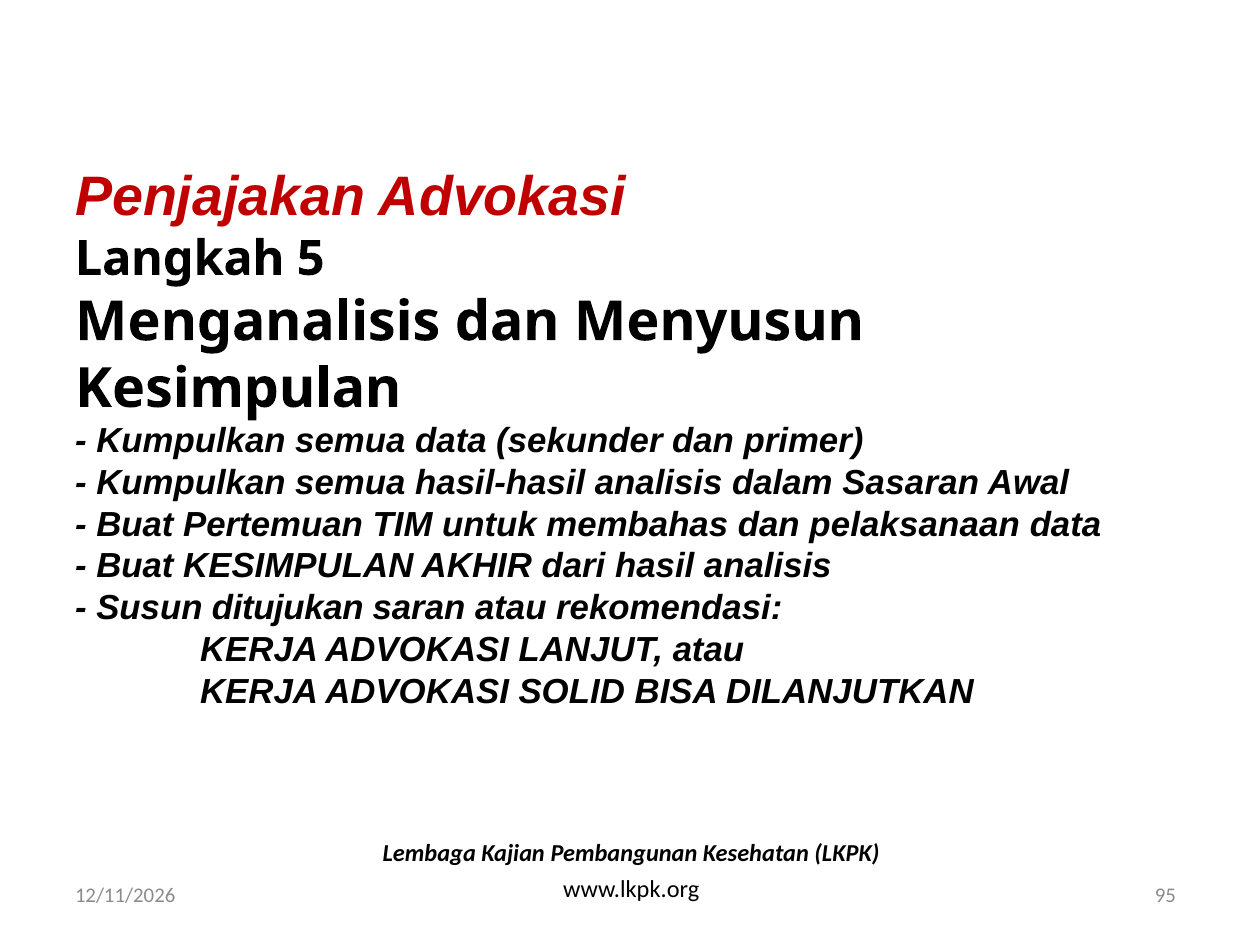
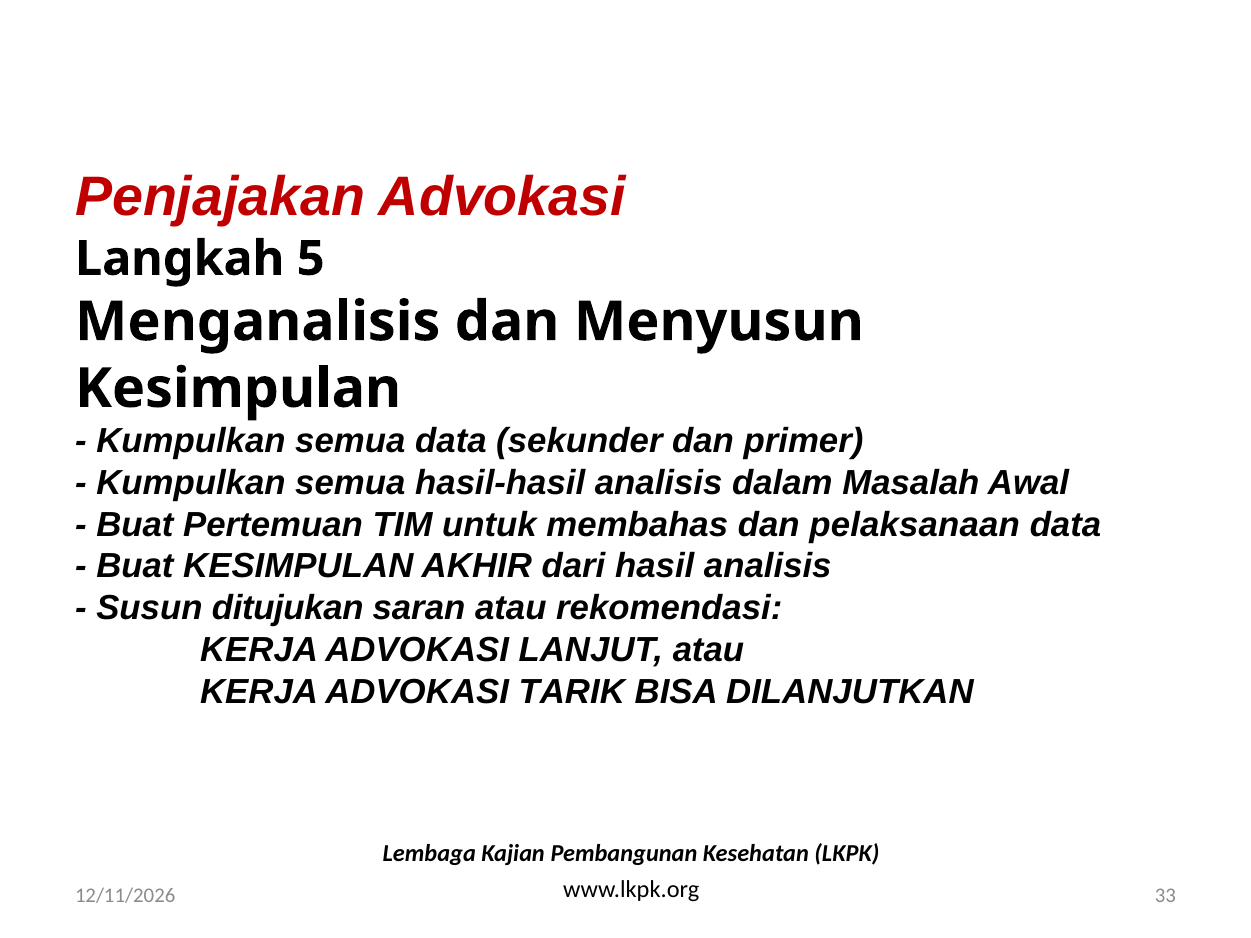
Sasaran: Sasaran -> Masalah (911, 483)
SOLID: SOLID -> TARIK (572, 692)
95: 95 -> 33 (1165, 896)
